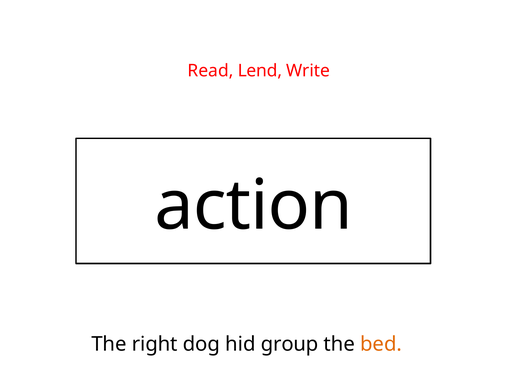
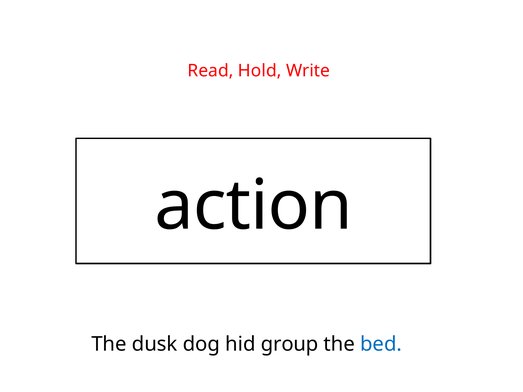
Lend: Lend -> Hold (260, 71)
right: right -> dusk (155, 344)
bed colour: orange -> blue (381, 344)
